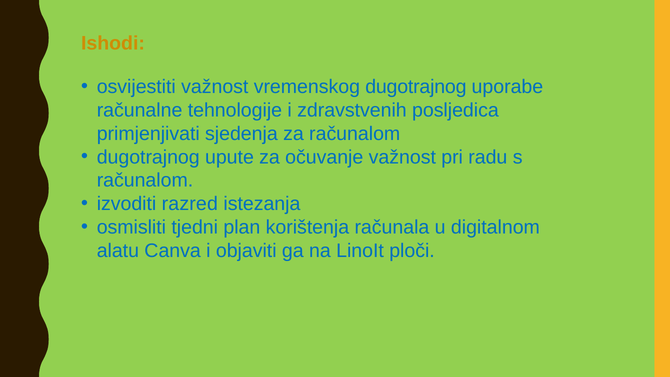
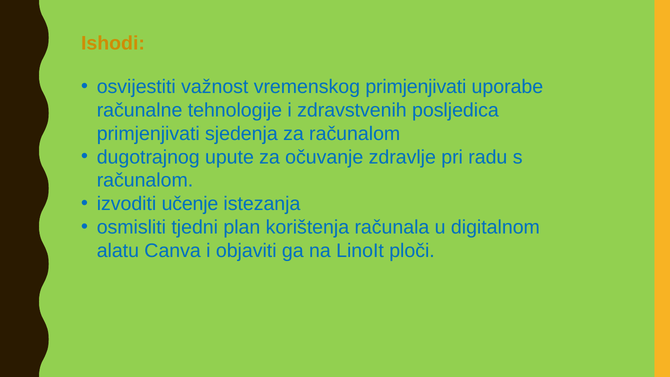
vremenskog dugotrajnog: dugotrajnog -> primjenjivati (416, 87)
očuvanje važnost: važnost -> zdravlje (402, 157)
razred: razred -> učenje (190, 204)
